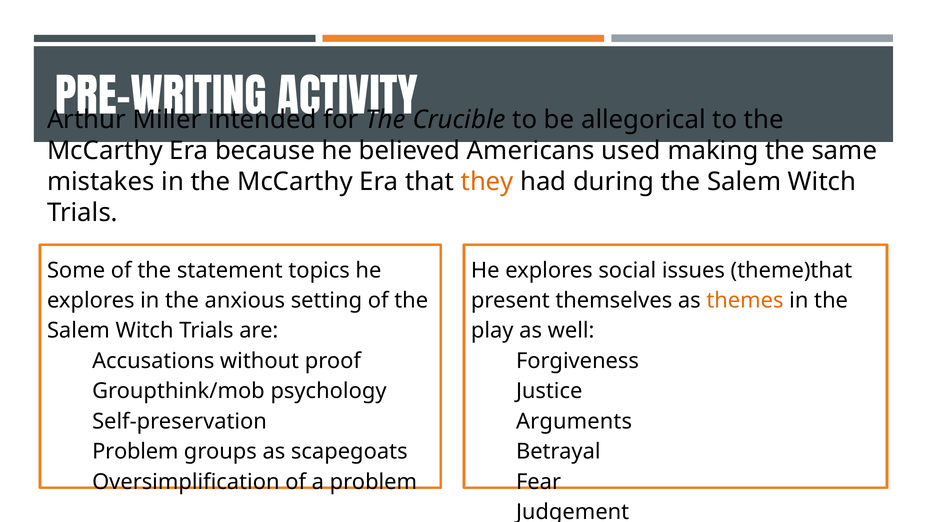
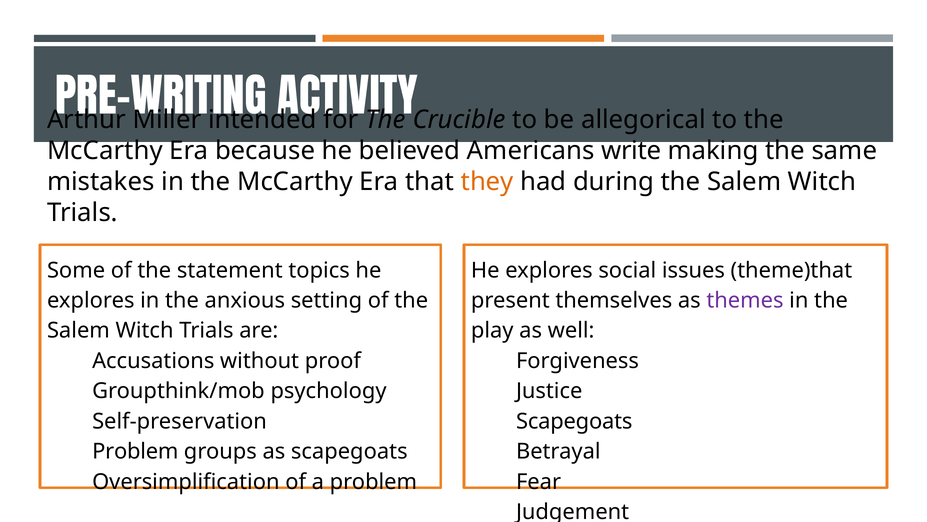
used: used -> write (631, 151)
themes colour: orange -> purple (745, 300)
Arguments: Arguments -> Scapegoats (574, 421)
